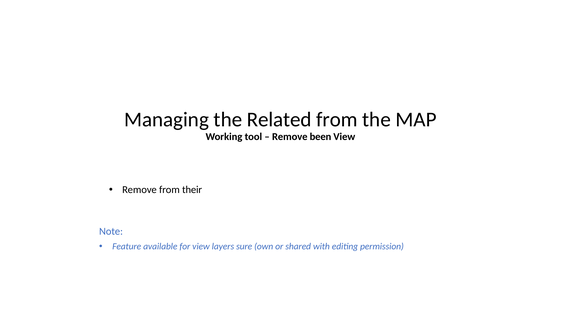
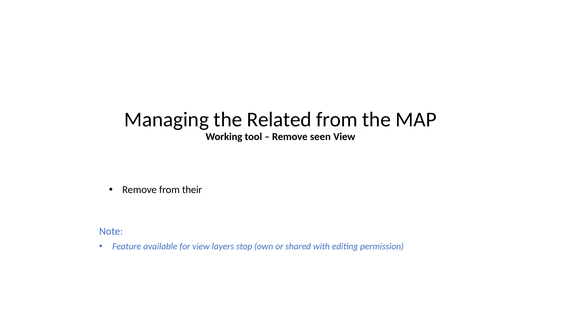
been: been -> seen (320, 137)
sure: sure -> stop (244, 247)
